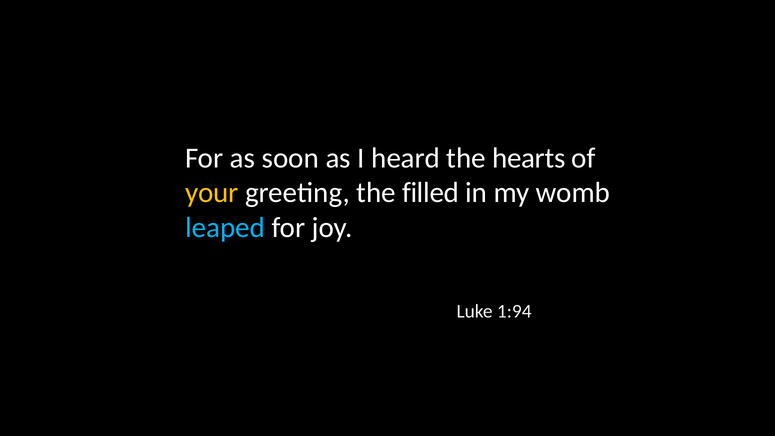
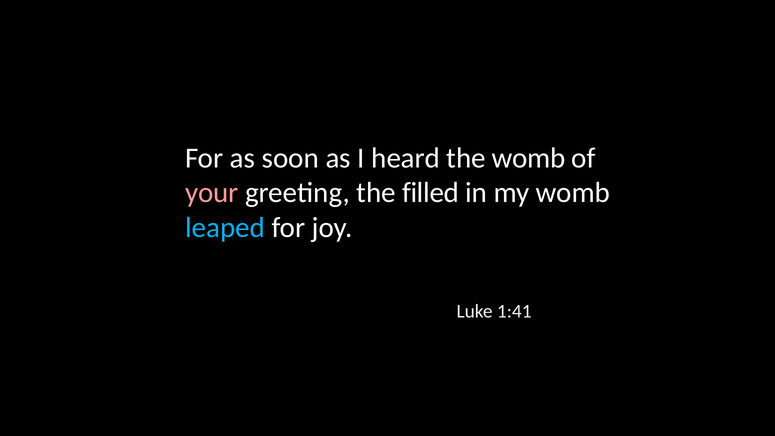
the hearts: hearts -> womb (529, 158)
your colour: yellow -> pink (212, 193)
1:94: 1:94 -> 1:41 (514, 311)
